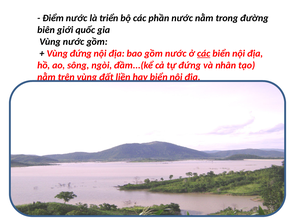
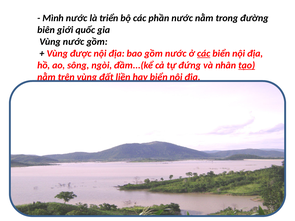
Điểm: Điểm -> Mình (53, 18)
Vùng đứng: đứng -> được (81, 54)
tạo underline: none -> present (247, 65)
